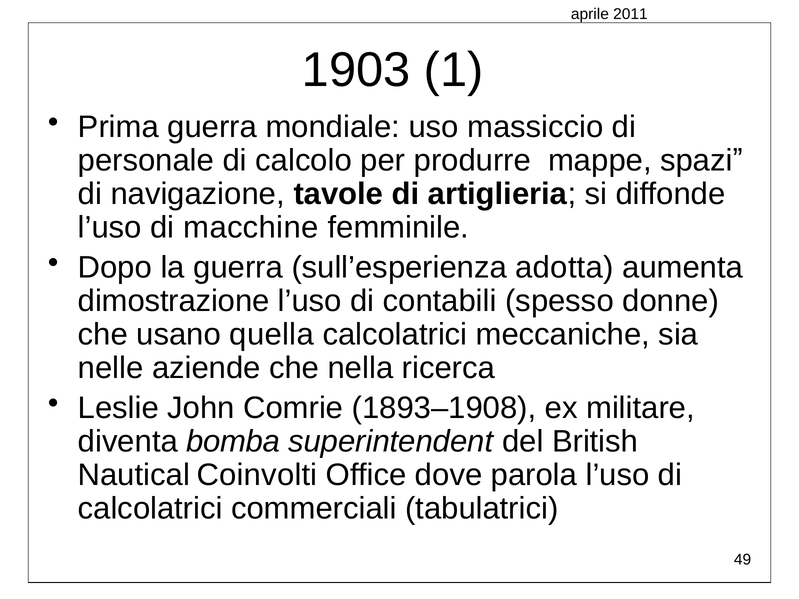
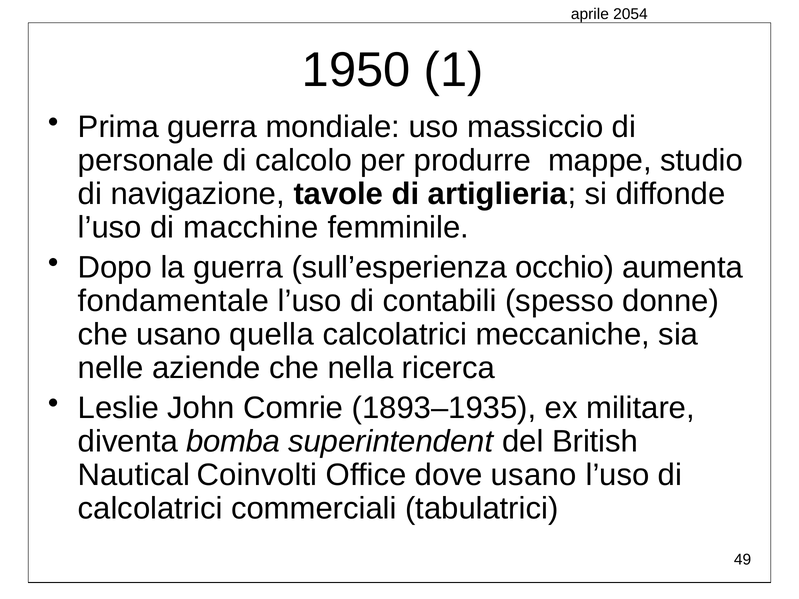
2011: 2011 -> 2054 (630, 14)
1903: 1903 -> 1950 (356, 70)
spaziˮ: spaziˮ -> studio (702, 161)
adotta: adotta -> occhio (565, 268)
dimostrazione: dimostrazione -> fondamentale (173, 301)
1893–1908: 1893–1908 -> 1893–1935 (444, 408)
dove parola: parola -> usano (534, 475)
